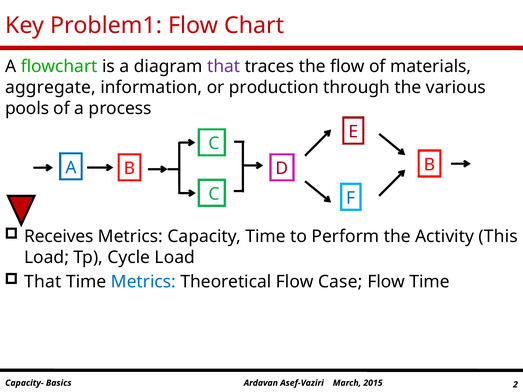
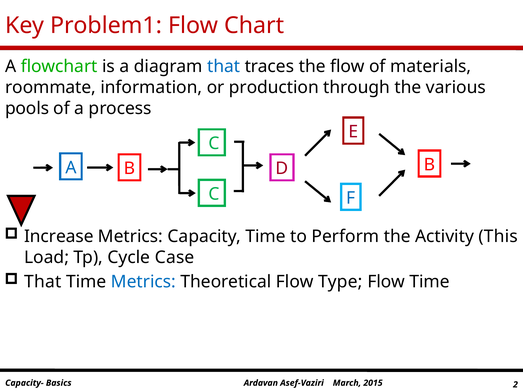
that colour: purple -> blue (224, 67)
aggregate: aggregate -> roommate (51, 88)
Receives: Receives -> Increase (59, 237)
Cycle Load: Load -> Case (175, 257)
Case: Case -> Type (340, 282)
